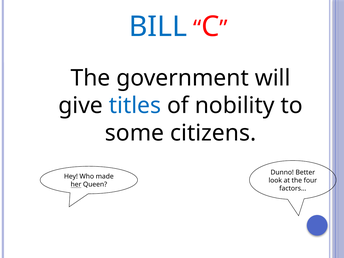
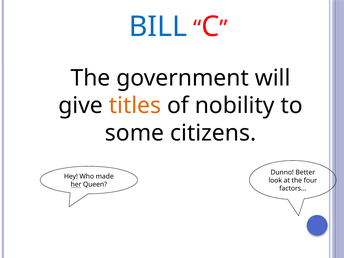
titles colour: blue -> orange (135, 106)
